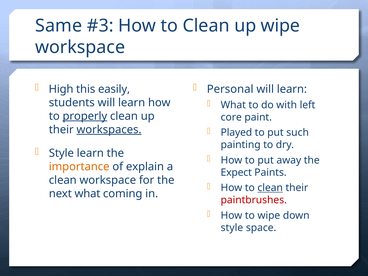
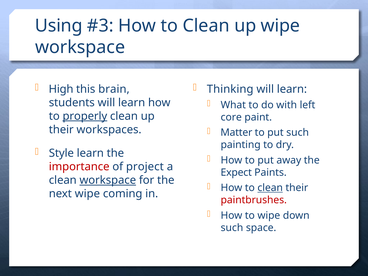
Same: Same -> Using (59, 26)
easily: easily -> brain (114, 89)
Personal: Personal -> Thinking (230, 89)
workspaces underline: present -> none (109, 130)
Played: Played -> Matter (236, 133)
importance colour: orange -> red (79, 167)
explain: explain -> project (145, 167)
workspace underline: none -> present (108, 180)
next what: what -> wipe (87, 194)
style: style -> such (232, 228)
